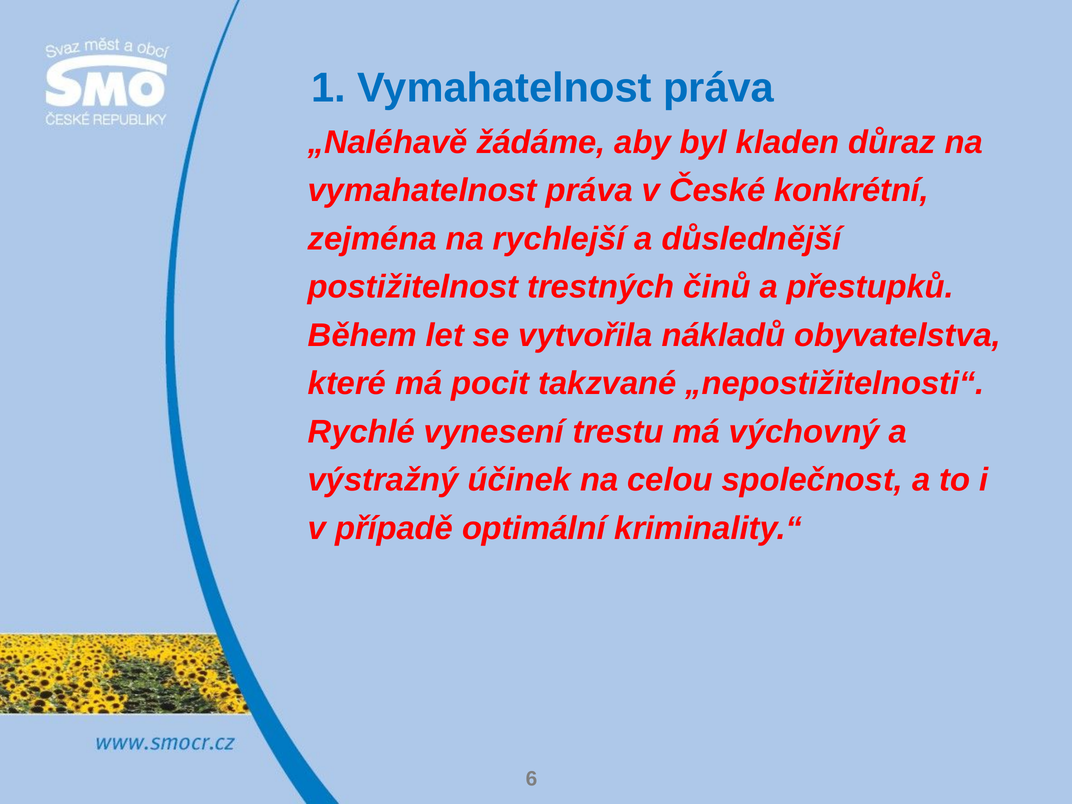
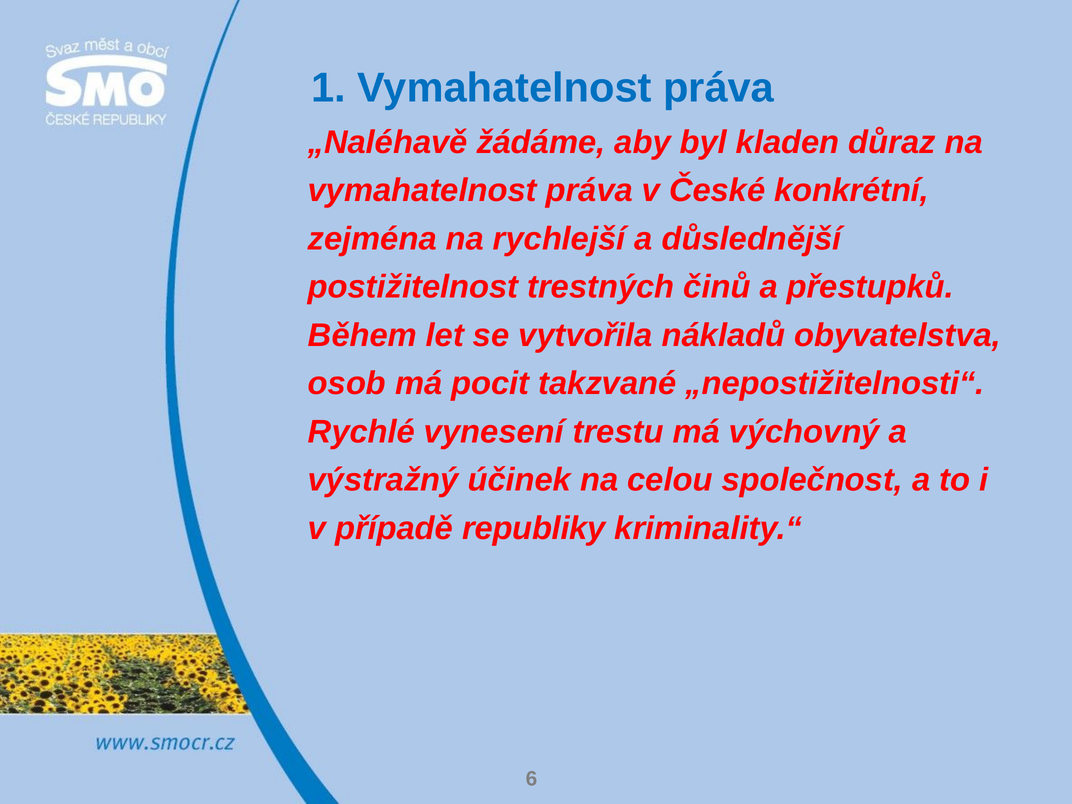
které: které -> osob (347, 384)
optimální: optimální -> republiky (534, 528)
